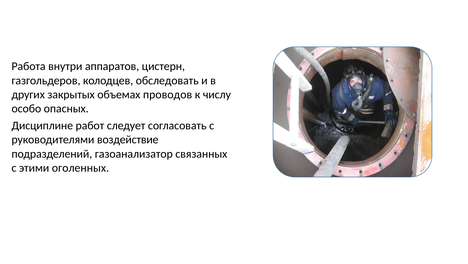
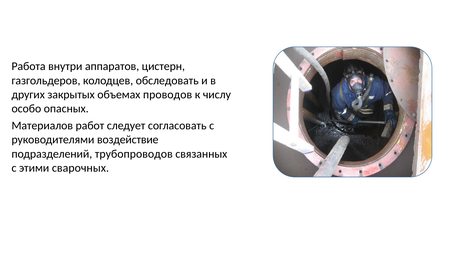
Дисциплине: Дисциплине -> Материалов (42, 125)
газоанализатор: газоанализатор -> трубопроводов (134, 153)
оголенных: оголенных -> сварочных (80, 167)
